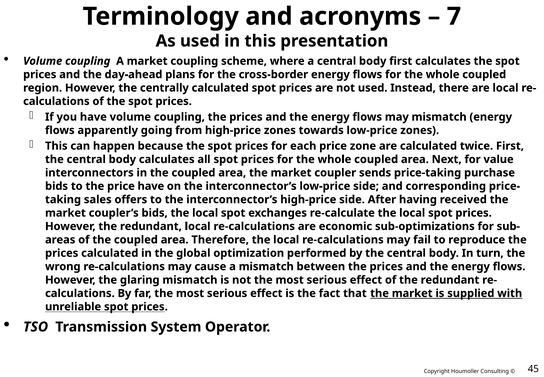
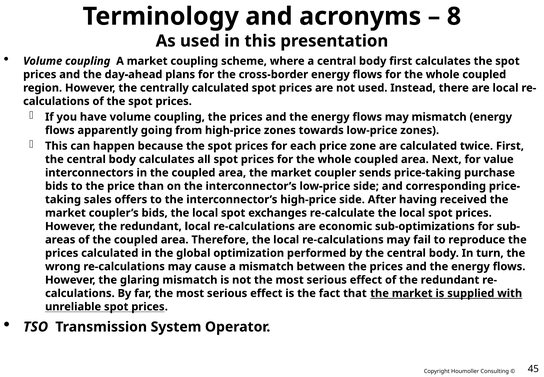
7: 7 -> 8 (454, 16)
price have: have -> than (151, 186)
